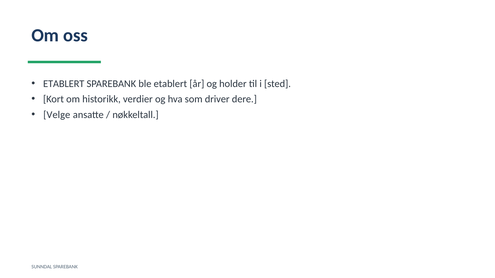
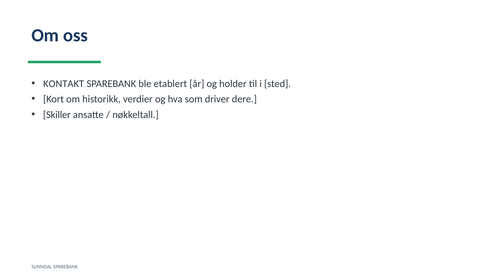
ETABLERT: ETABLERT -> KONTAKT (64, 84)
Velge: Velge -> Skiller (57, 115)
